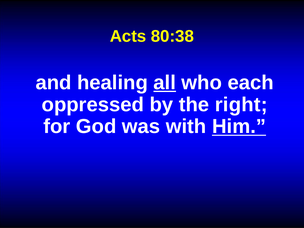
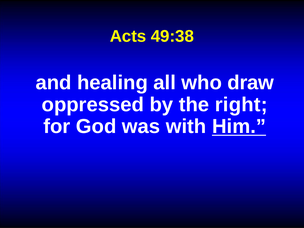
80:38: 80:38 -> 49:38 (172, 36)
all underline: present -> none (165, 83)
each: each -> draw (251, 83)
